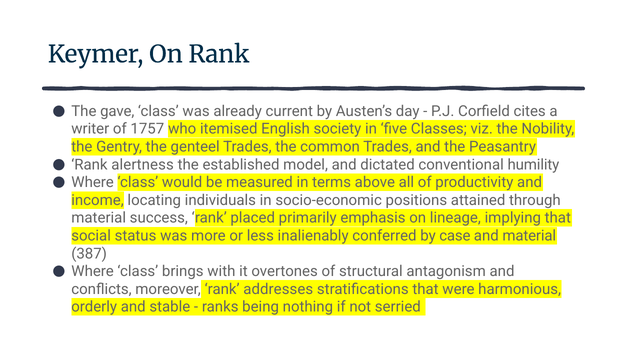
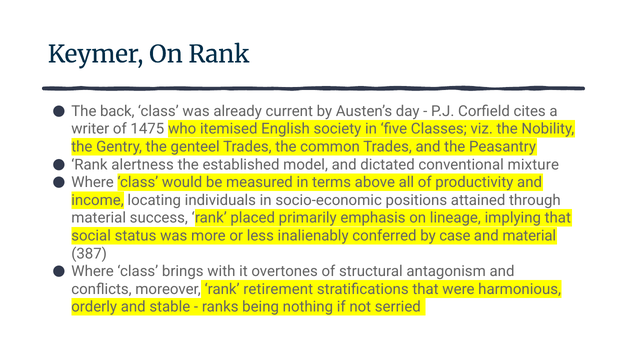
gave: gave -> back (117, 111)
1757: 1757 -> 1475 (147, 129)
humility: humility -> mixture (533, 165)
addresses: addresses -> retirement (278, 290)
